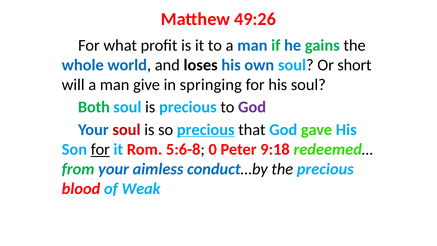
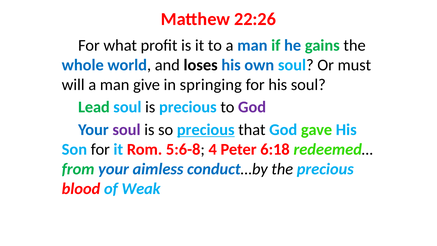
49:26: 49:26 -> 22:26 (255, 19)
short: short -> must (354, 65)
Both: Both -> Lead (94, 107)
soul colour: red -> purple (126, 130)
for underline: present -> none (100, 149)
0: 0 -> 4 (213, 149)
9:18: 9:18 -> 6:18 (275, 149)
